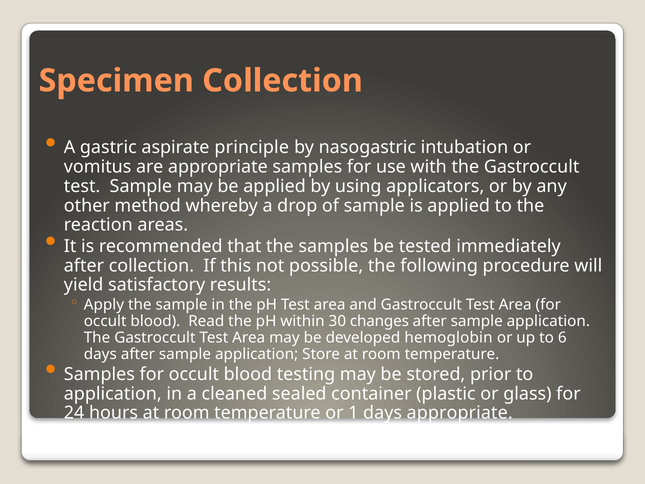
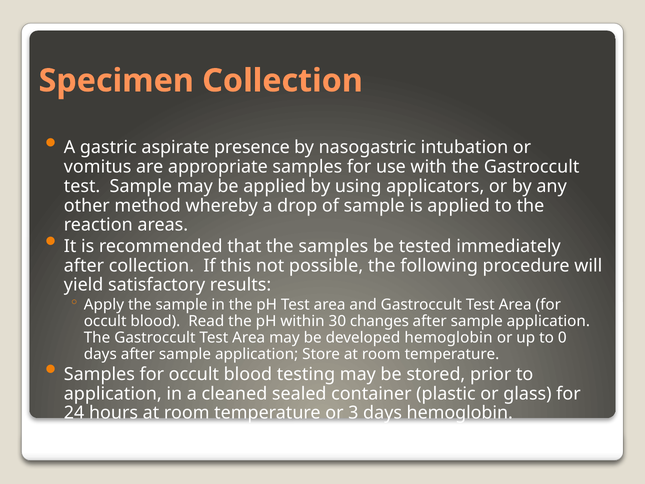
principle: principle -> presence (252, 147)
6: 6 -> 0 (562, 337)
1: 1 -> 3 (353, 413)
days appropriate: appropriate -> hemoglobin (460, 413)
